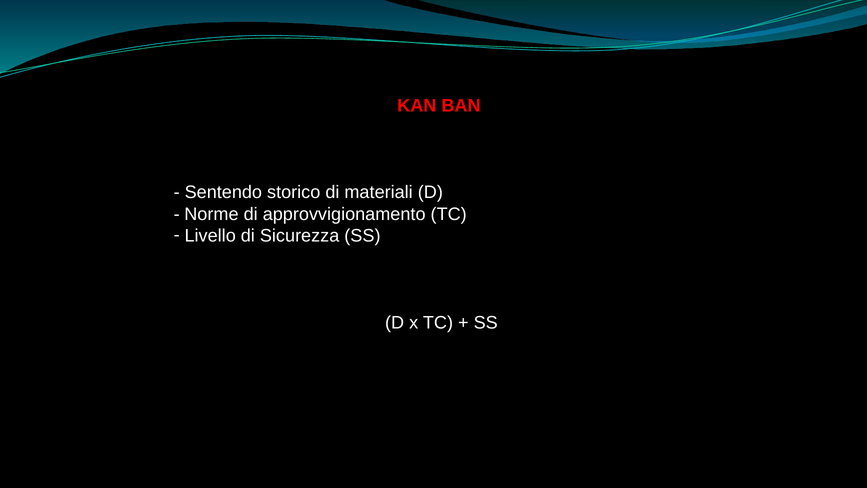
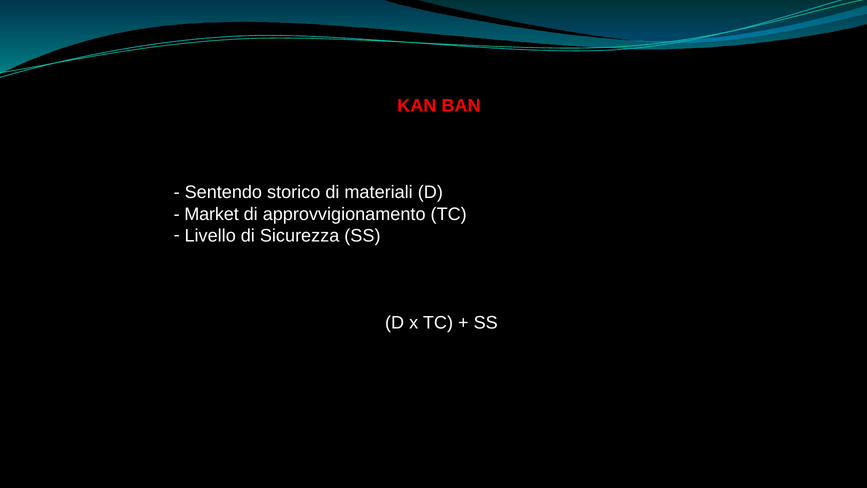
Norme: Norme -> Market (212, 214)
